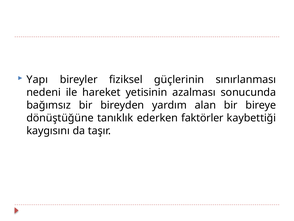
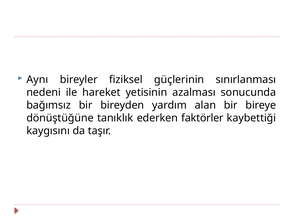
Yapı: Yapı -> Aynı (37, 79)
